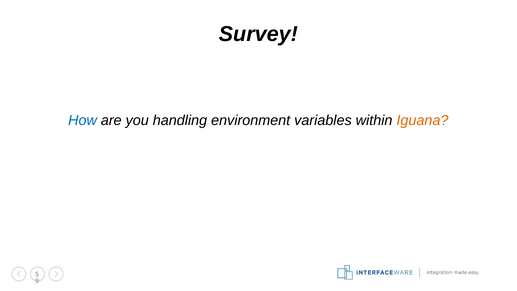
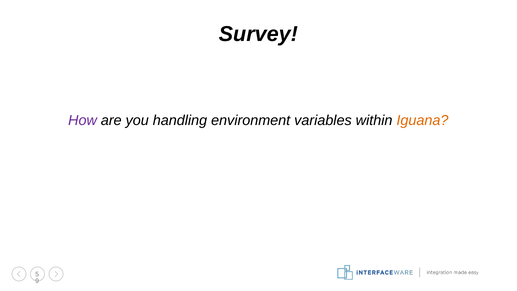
How colour: blue -> purple (83, 120)
